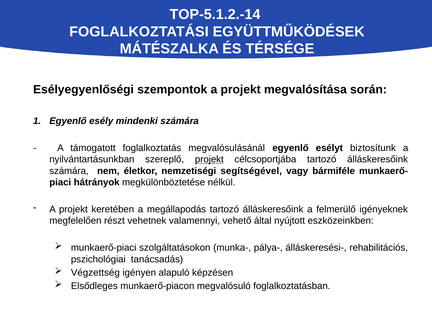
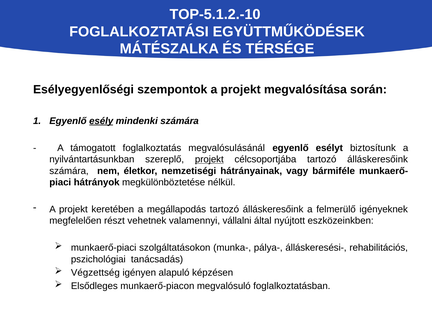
TOP-5.1.2.-14: TOP-5.1.2.-14 -> TOP-5.1.2.-10 (215, 14)
esély underline: none -> present (101, 121)
segítségével: segítségével -> hátrányainak (251, 171)
vehető: vehető -> vállalni (237, 221)
